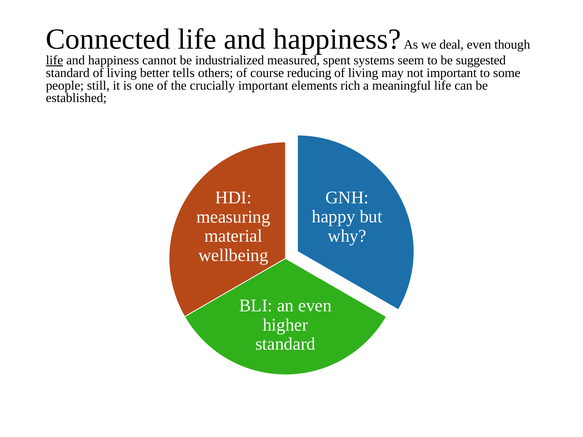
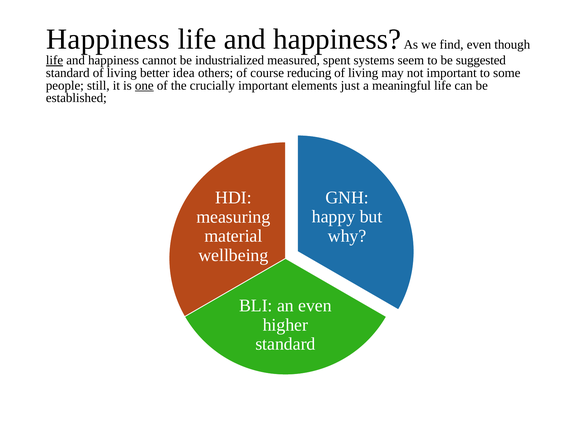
Connected: Connected -> Happiness (108, 39)
deal: deal -> find (452, 45)
tells: tells -> idea (184, 73)
one underline: none -> present (144, 85)
rich: rich -> just (350, 85)
